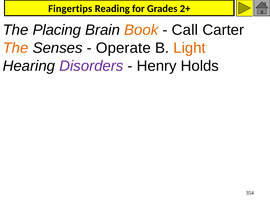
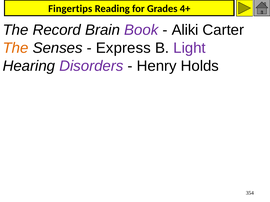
2+: 2+ -> 4+ (185, 9)
Placing: Placing -> Record (57, 30)
Book colour: orange -> purple (141, 30)
Call: Call -> Aliki (185, 30)
Operate: Operate -> Express (123, 48)
Light colour: orange -> purple (190, 48)
